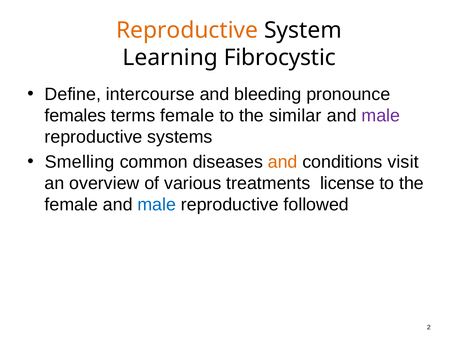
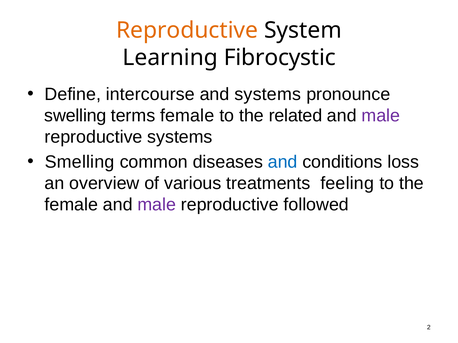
and bleeding: bleeding -> systems (268, 94)
females: females -> swelling (75, 116)
similar: similar -> related (296, 116)
and colour: orange -> blue (283, 162)
visit: visit -> loss (403, 162)
license: license -> feeling (347, 183)
male colour: blue -> purple (157, 205)
